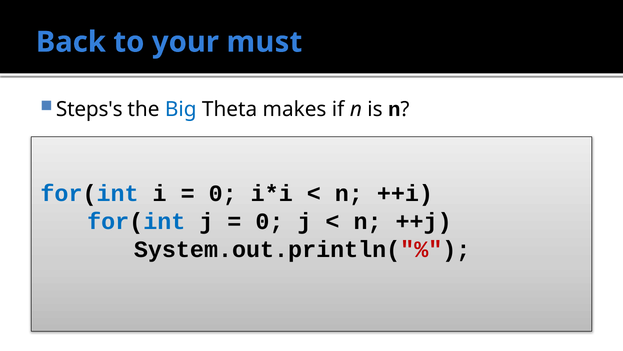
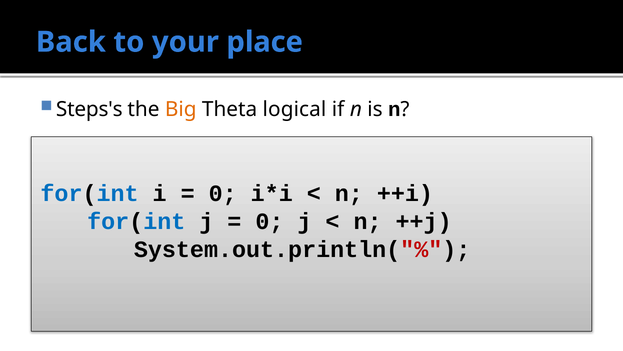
must: must -> place (265, 42)
Big colour: blue -> orange (181, 109)
makes: makes -> logical (294, 109)
